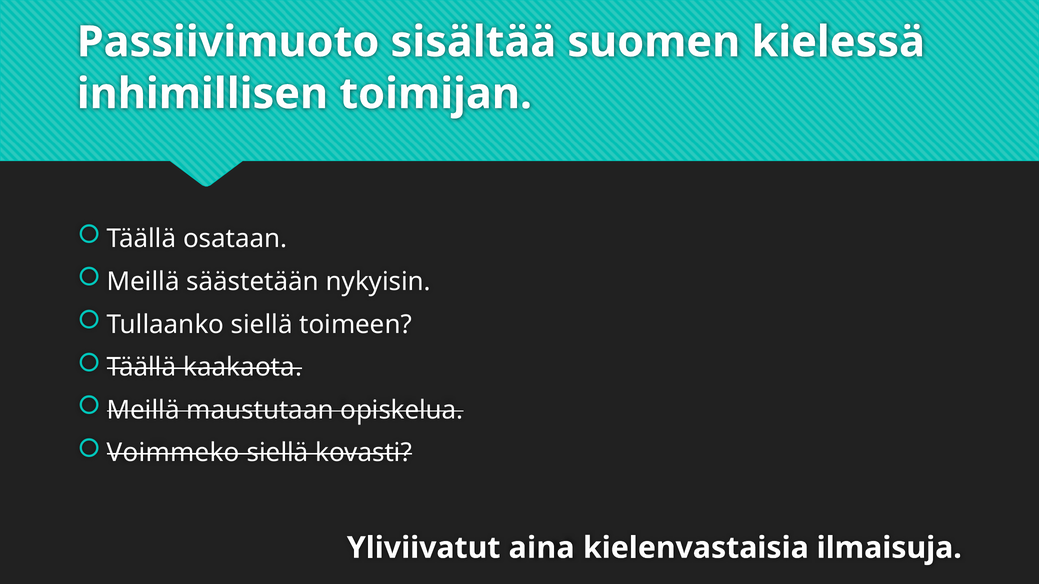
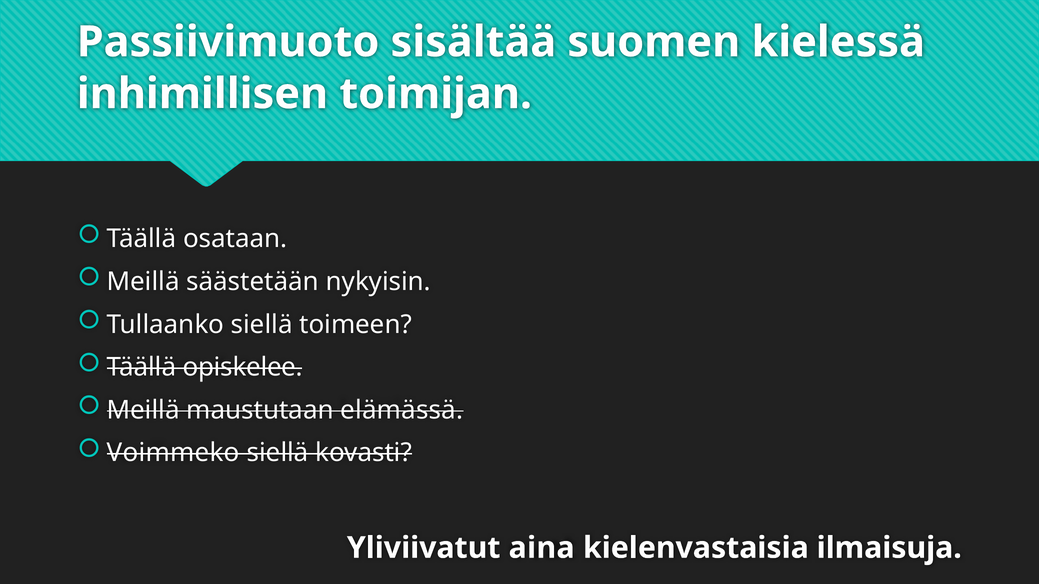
kaakaota: kaakaota -> opiskelee (243, 368)
opiskelua: opiskelua -> elämässä (402, 410)
